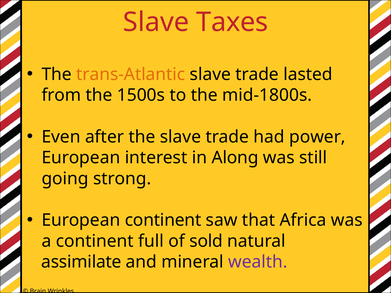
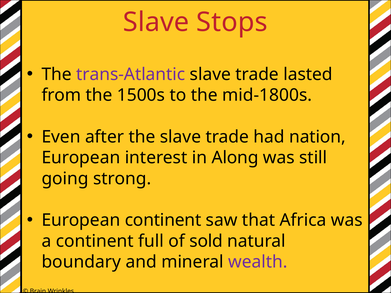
Taxes: Taxes -> Stops (232, 22)
trans-Atlantic colour: orange -> purple (131, 74)
power: power -> nation (317, 137)
assimilate: assimilate -> boundary (81, 262)
